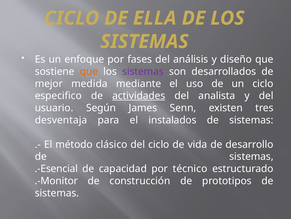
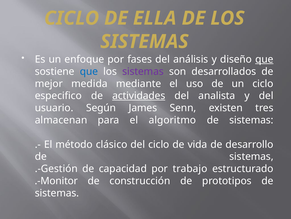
que underline: none -> present (264, 59)
que colour: orange -> blue (89, 71)
desventaja: desventaja -> almacenan (61, 120)
instalados: instalados -> algoritmo (172, 120)
.-Esencial: .-Esencial -> .-Gestión (56, 168)
técnico: técnico -> trabajo (190, 168)
